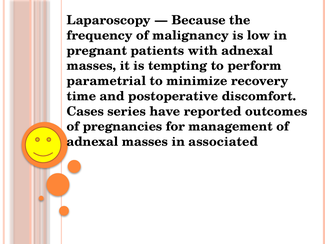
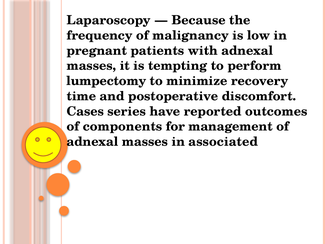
parametrial: parametrial -> lumpectomy (106, 81)
pregnancies: pregnancies -> components (123, 126)
